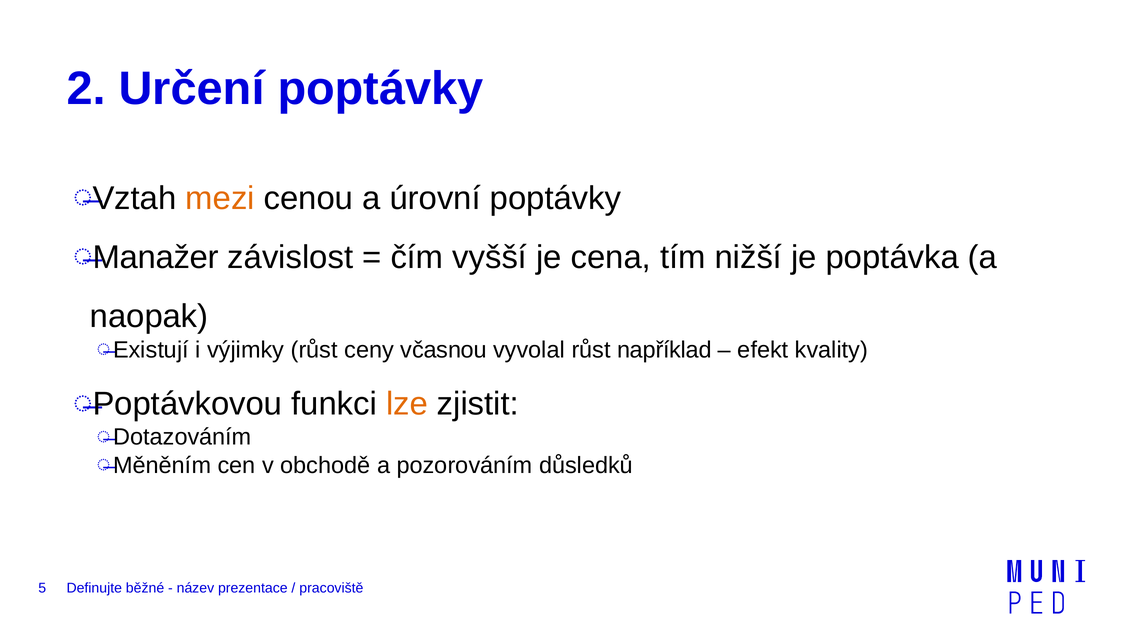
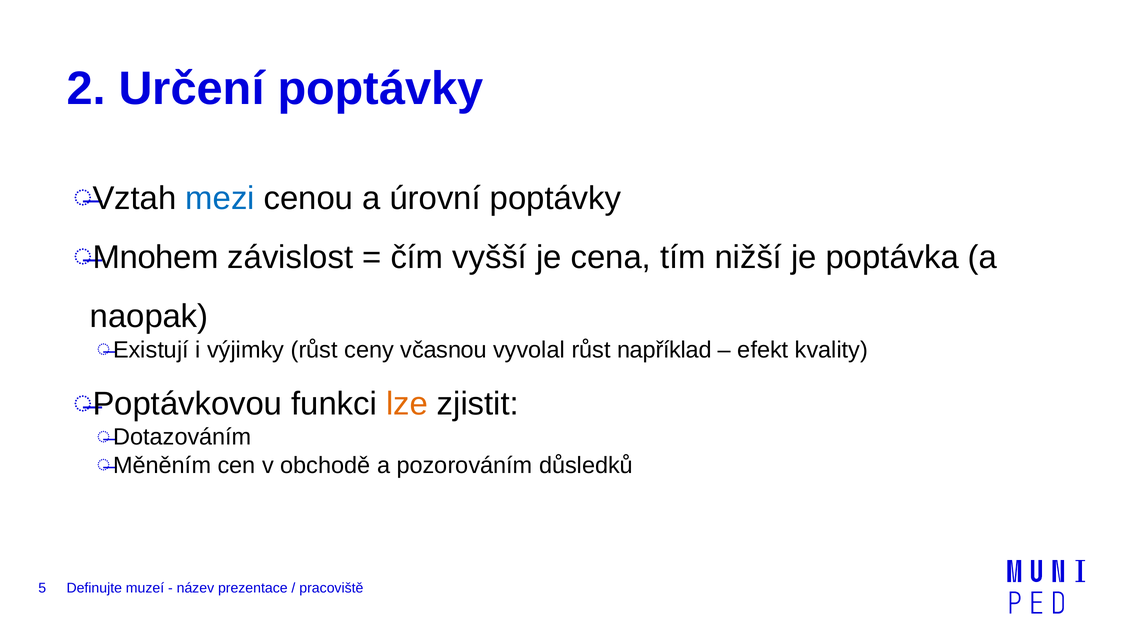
mezi colour: orange -> blue (220, 198)
Manažer: Manažer -> Mnohem (156, 257)
běžné: běžné -> muzeí (145, 588)
